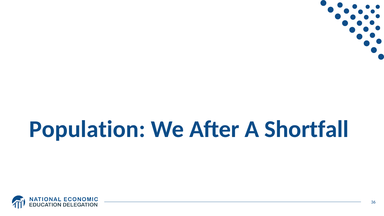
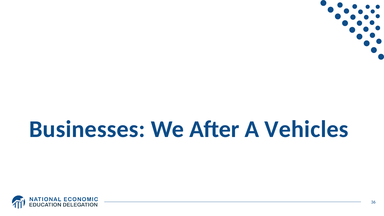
Population: Population -> Businesses (87, 129)
Shortfall: Shortfall -> Vehicles (306, 129)
